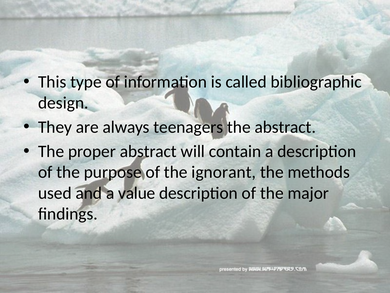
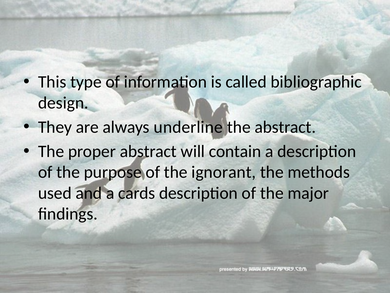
teenagers: teenagers -> underline (188, 127)
value: value -> cards (137, 193)
